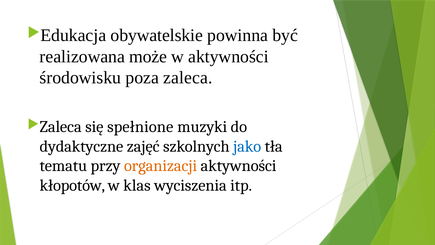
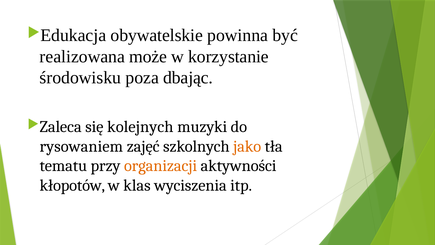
w aktywności: aktywności -> korzystanie (228, 56)
zaleca: zaleca -> dbając (188, 78)
spełnione: spełnione -> kolejnych (140, 127)
dydaktyczne: dydaktyczne -> rysowaniem (81, 146)
jako colour: blue -> orange (247, 146)
